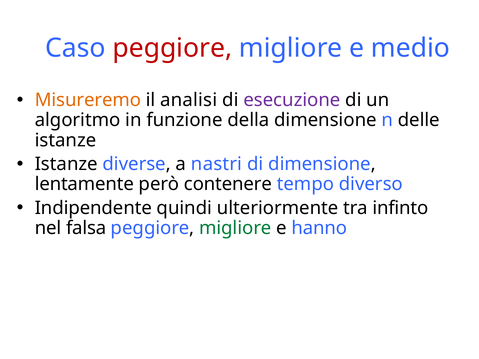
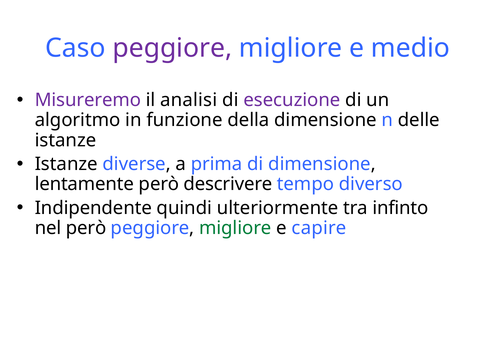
peggiore colour: red -> purple (172, 48)
Misureremo colour: orange -> purple (88, 100)
nastri: nastri -> prima (217, 164)
contenere: contenere -> descrivere (228, 184)
nel falsa: falsa -> però (86, 228)
hanno: hanno -> capire (319, 228)
